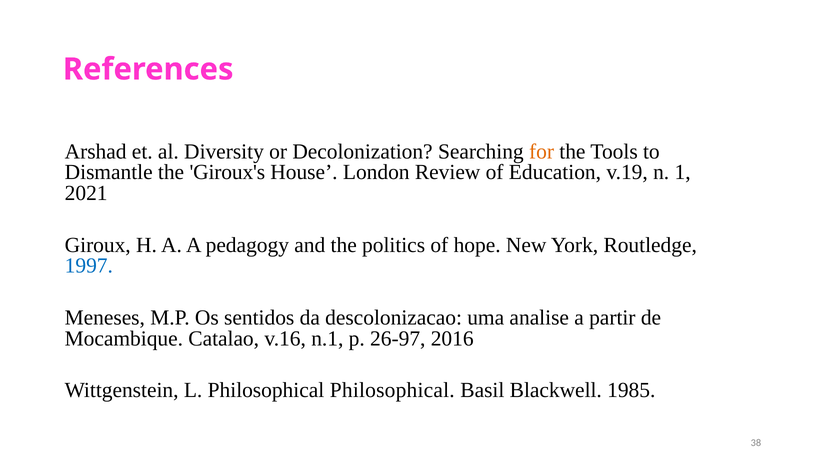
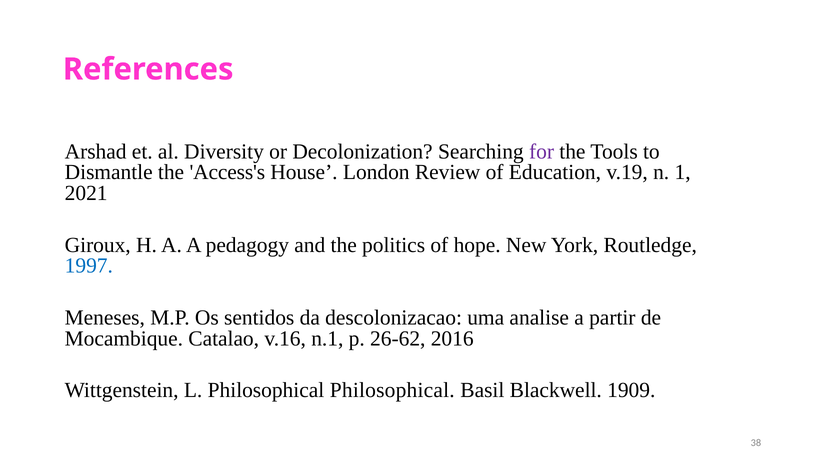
for colour: orange -> purple (542, 151)
Giroux's: Giroux's -> Access's (227, 172)
26-97: 26-97 -> 26-62 (398, 338)
1985: 1985 -> 1909 (631, 390)
